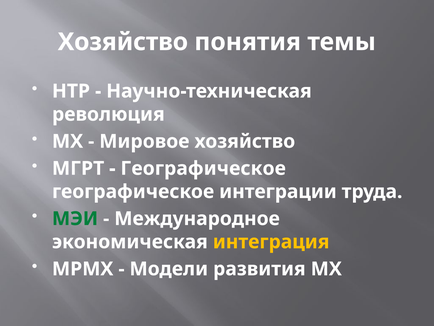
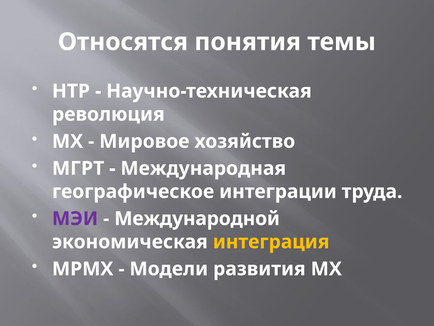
Хозяйство: Хозяйство -> Относятся (123, 42)
Географическое: Географическое -> Международная (203, 168)
МЭИ colour: green -> purple (75, 218)
Международное: Международное -> Международной (197, 218)
